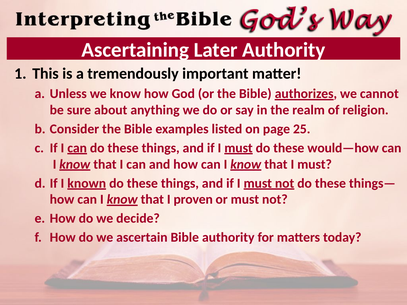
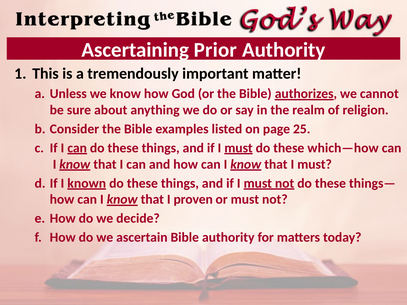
Later: Later -> Prior (215, 50)
would—how: would—how -> which—how (343, 148)
